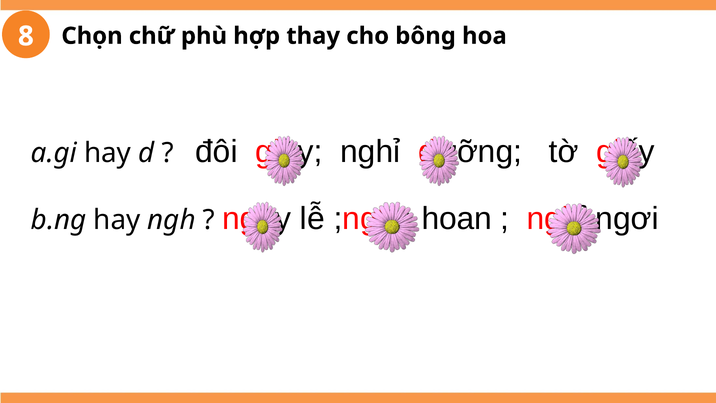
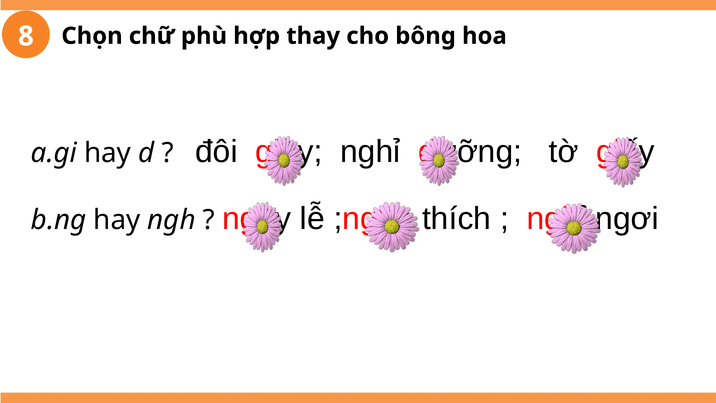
hoan: hoan -> thích (457, 219)
